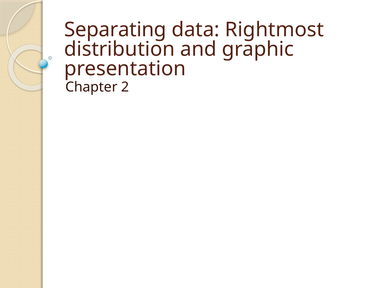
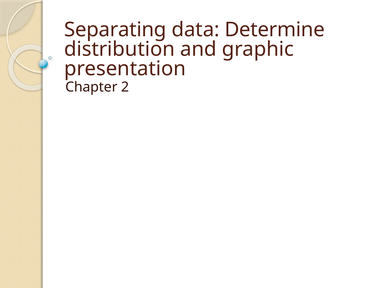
Rightmost: Rightmost -> Determine (275, 30)
